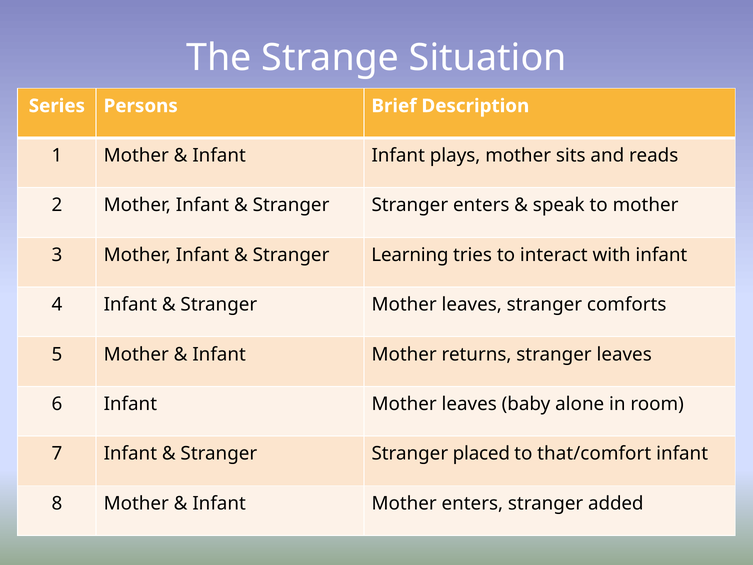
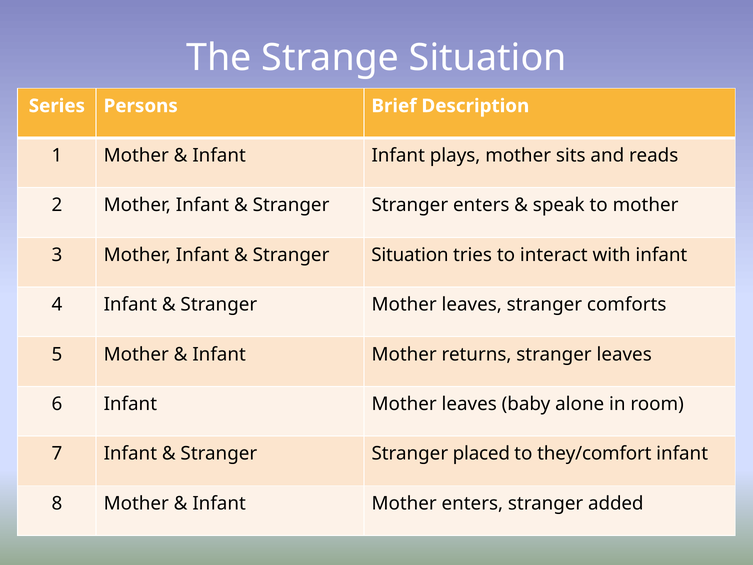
Stranger Learning: Learning -> Situation (410, 255)
that/comfort: that/comfort -> they/comfort (594, 453)
